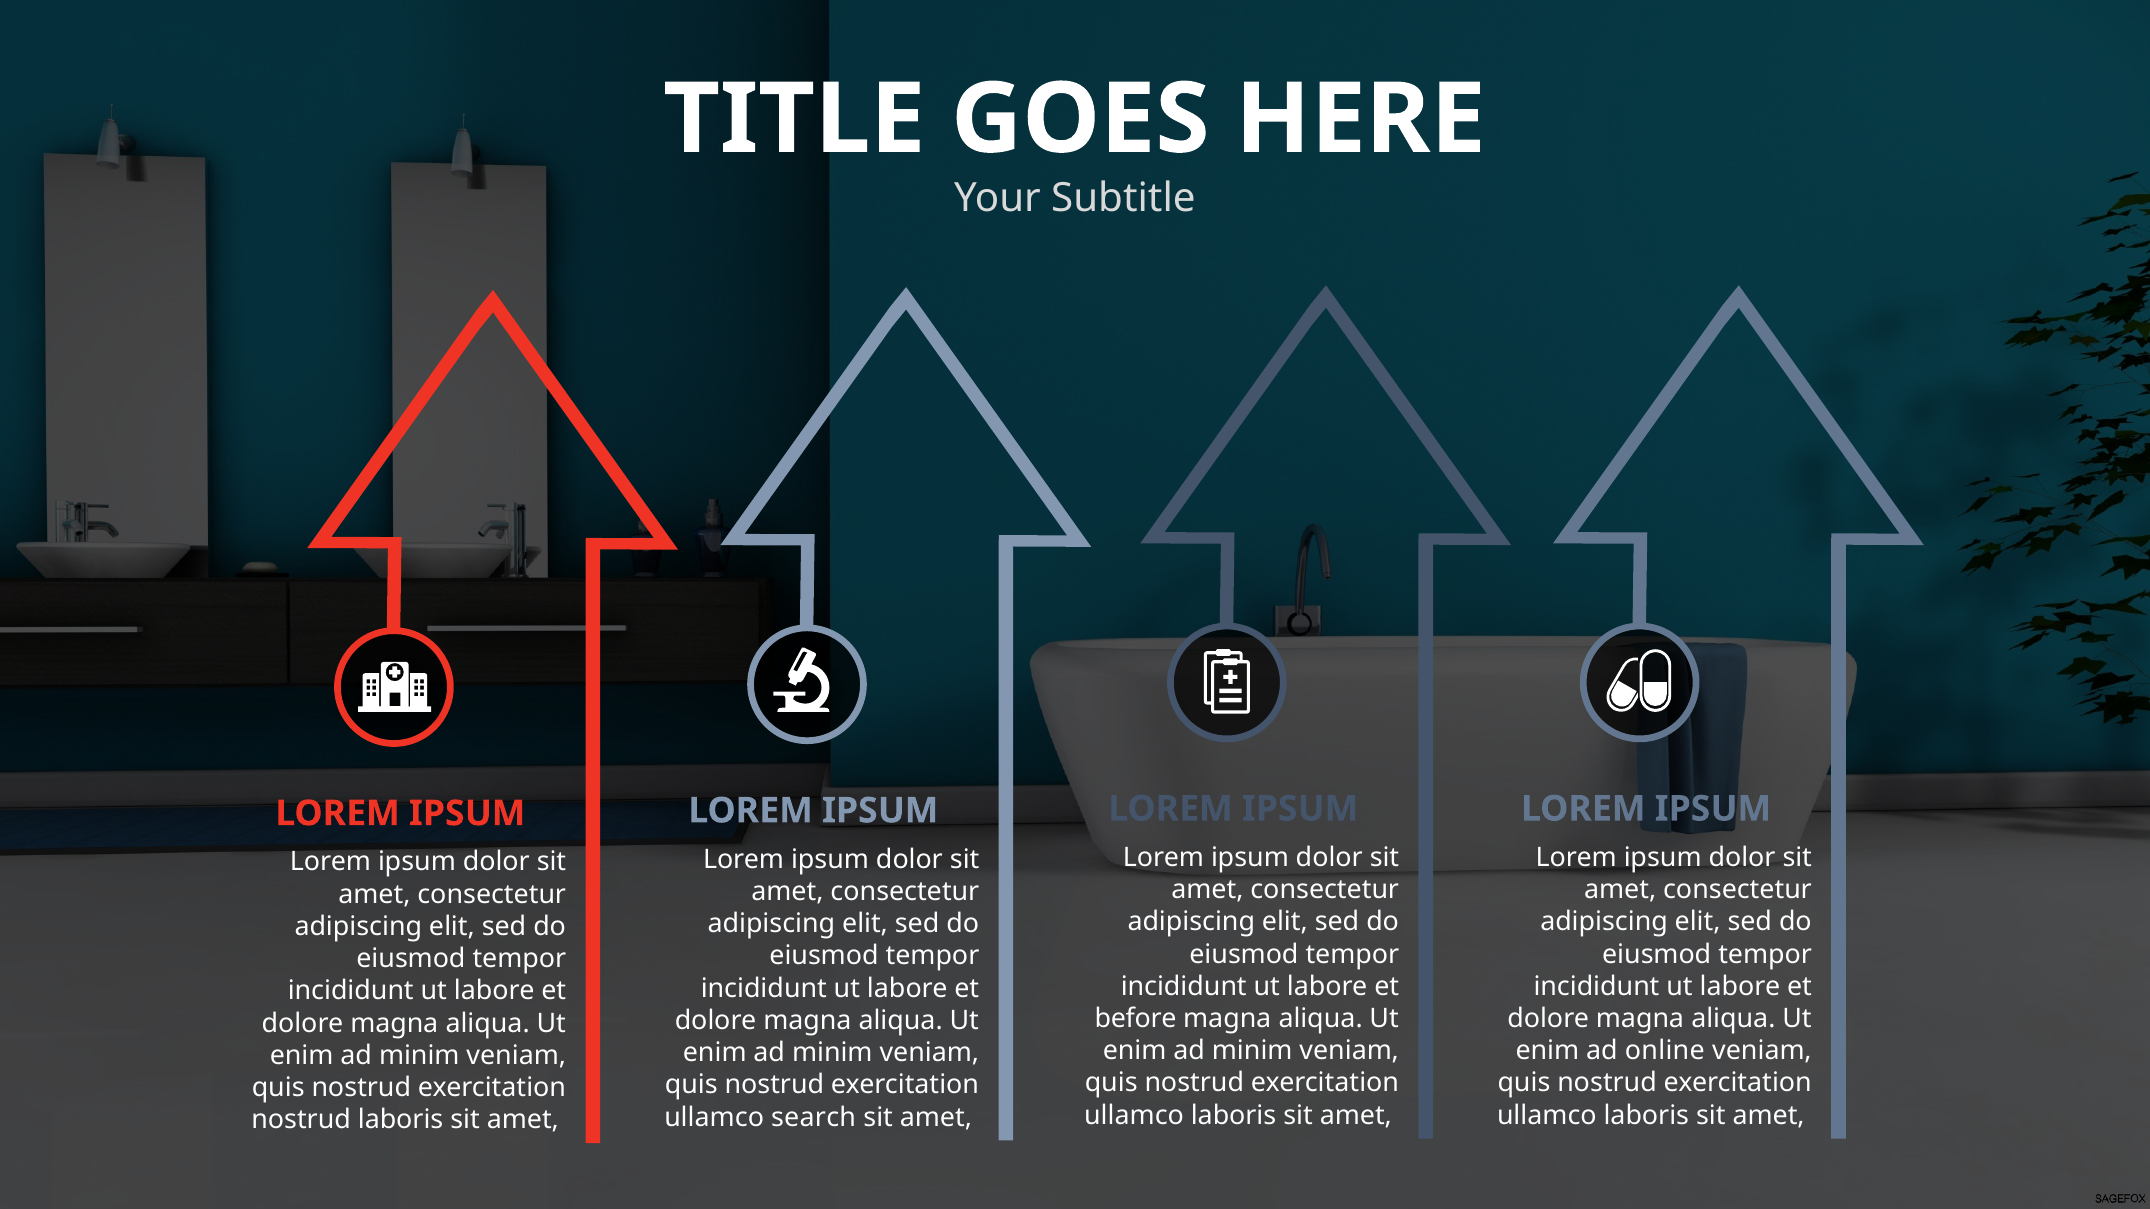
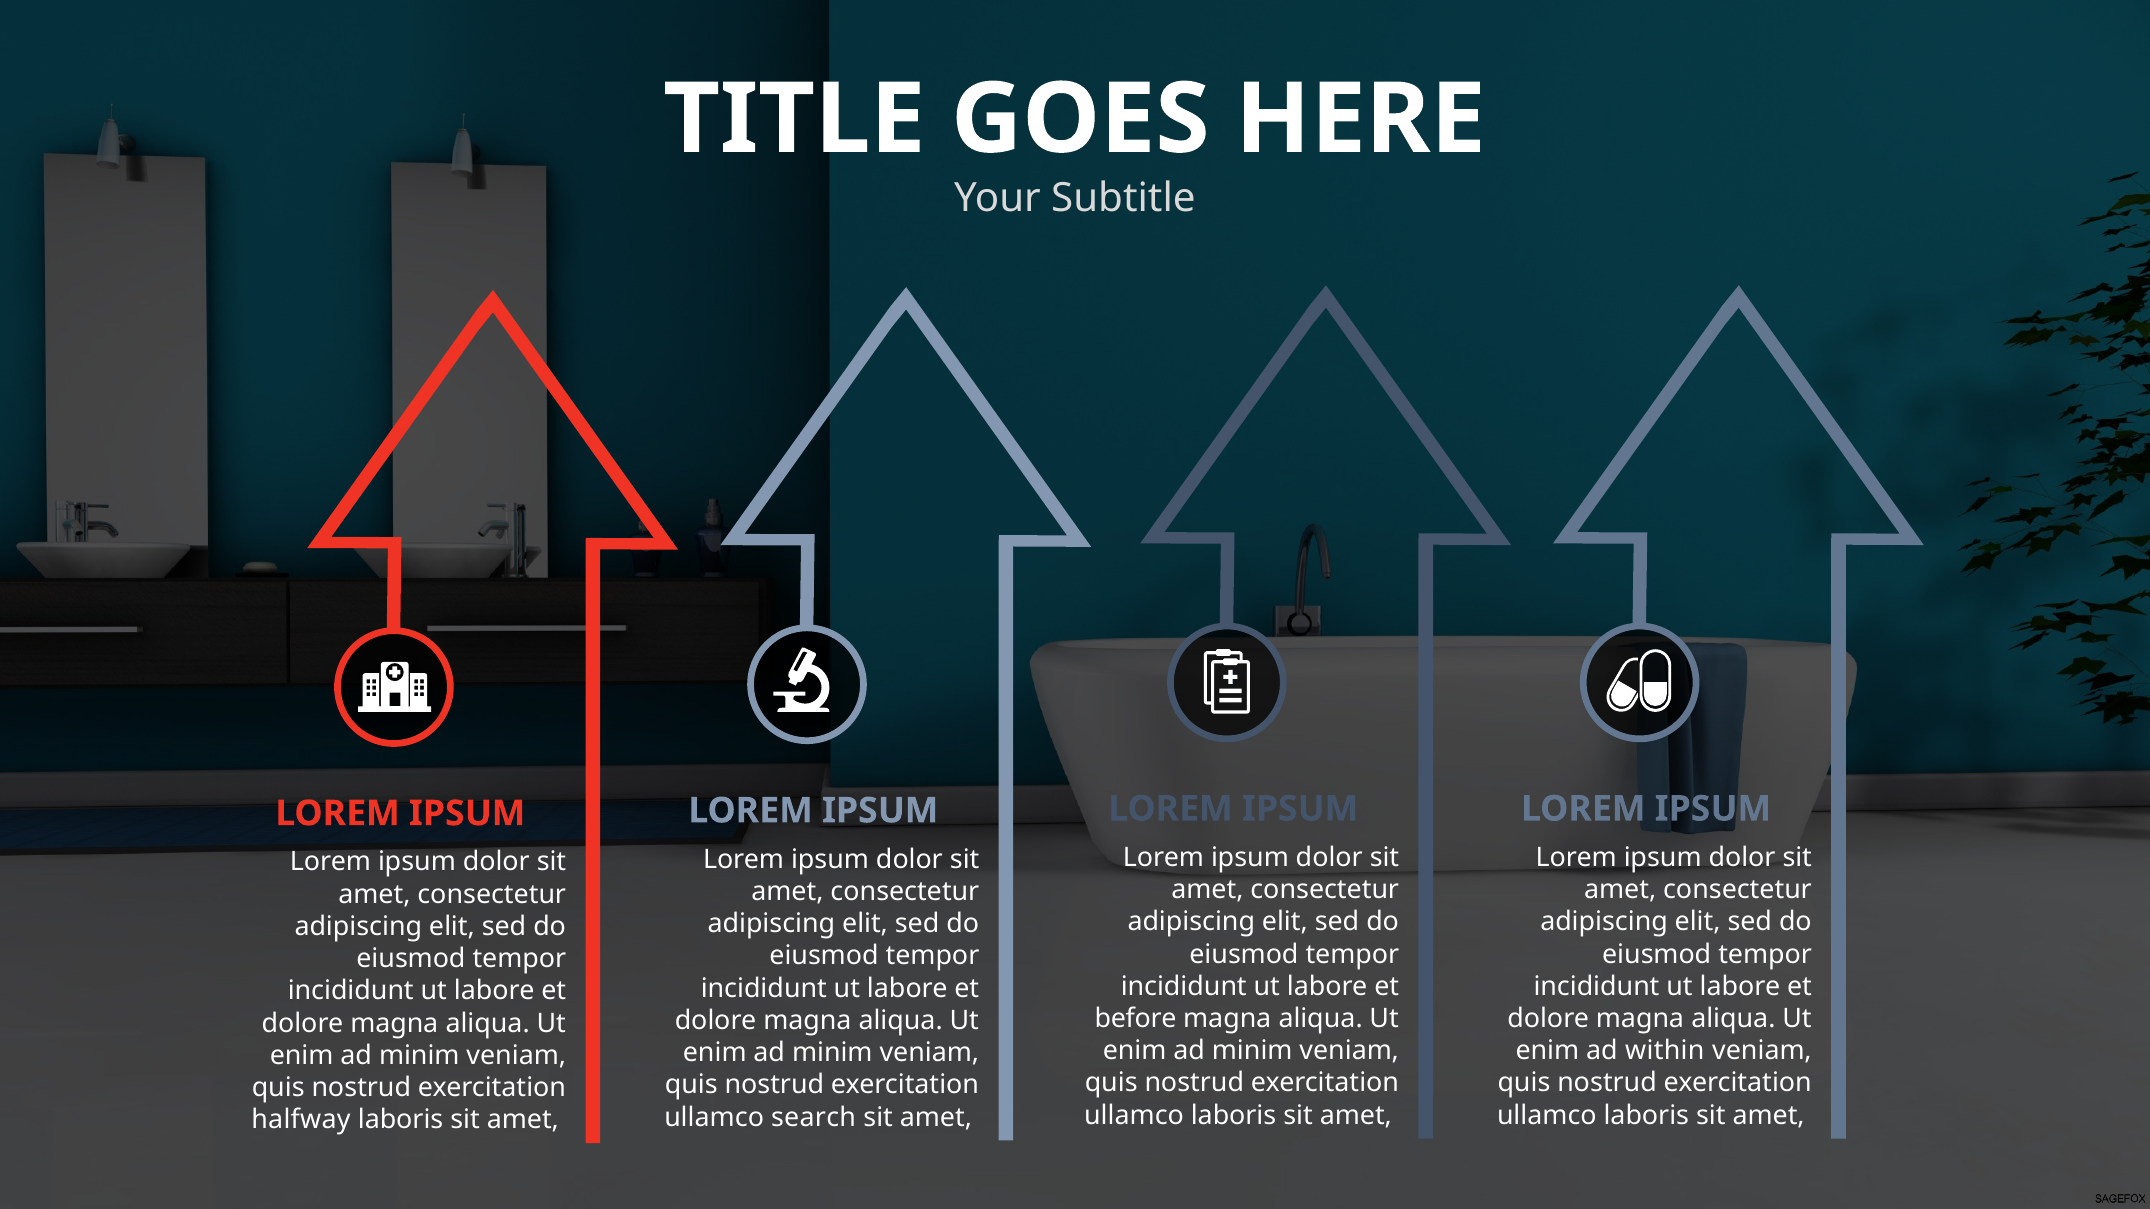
online: online -> within (1665, 1051)
nostrud: nostrud -> halfway (301, 1120)
